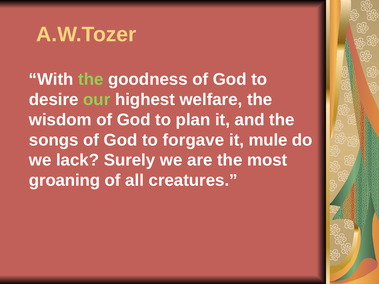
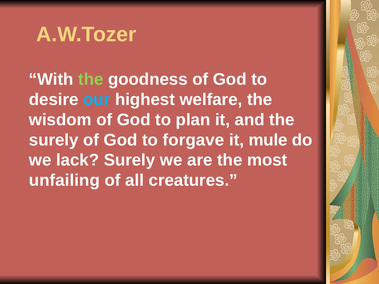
our colour: light green -> light blue (97, 100)
songs: songs -> surely (54, 140)
groaning: groaning -> unfailing (64, 181)
